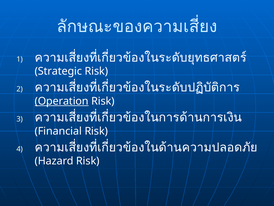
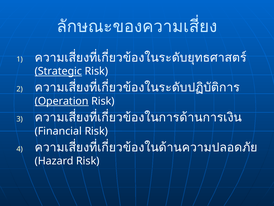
Strategic underline: none -> present (58, 71)
